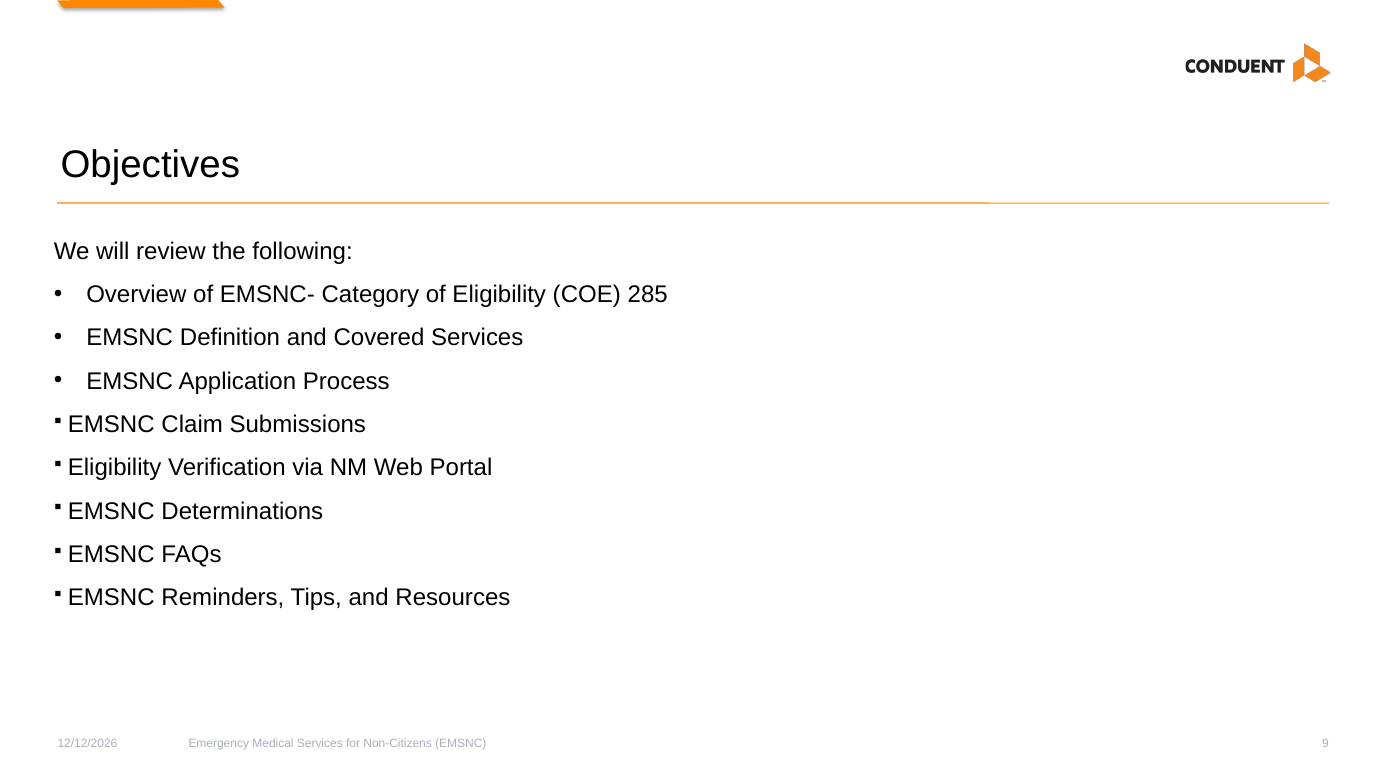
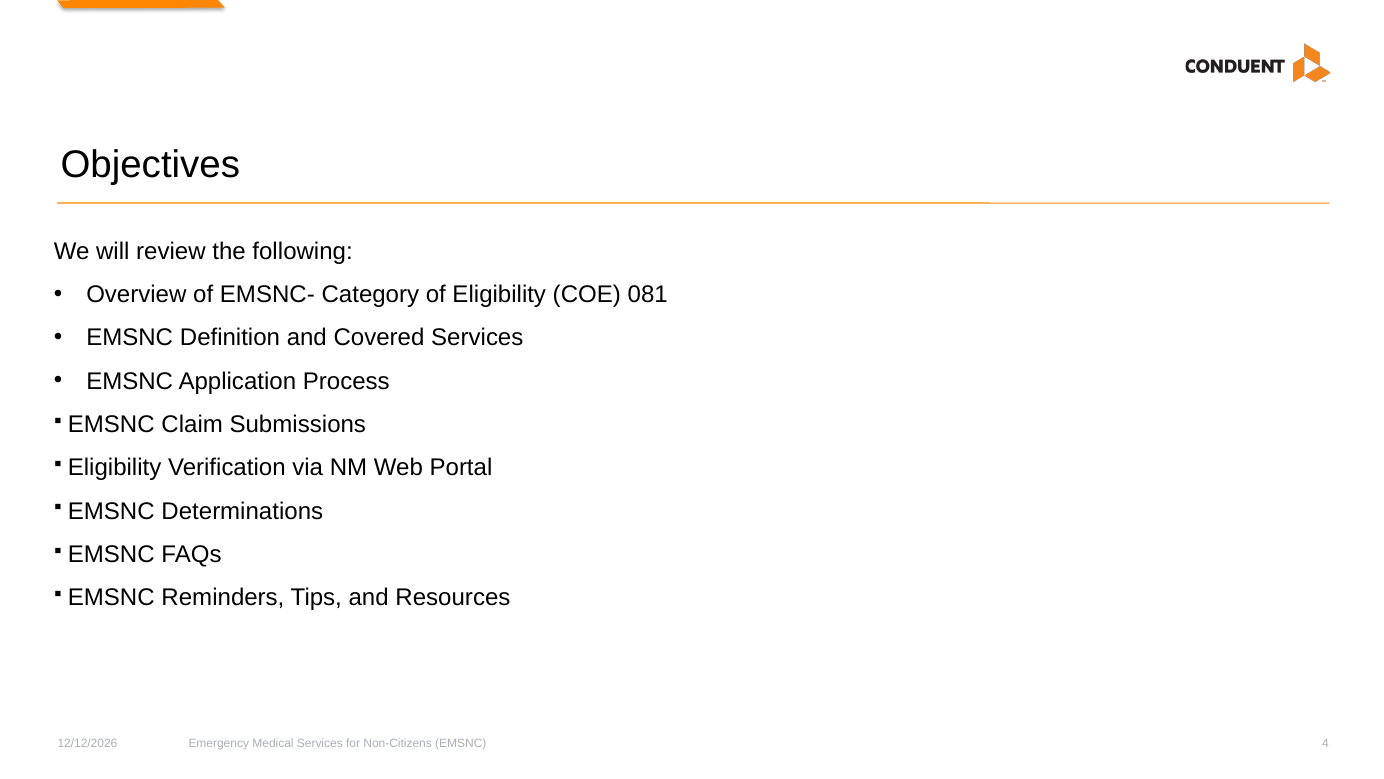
285: 285 -> 081 (648, 294)
9: 9 -> 4 (1326, 743)
